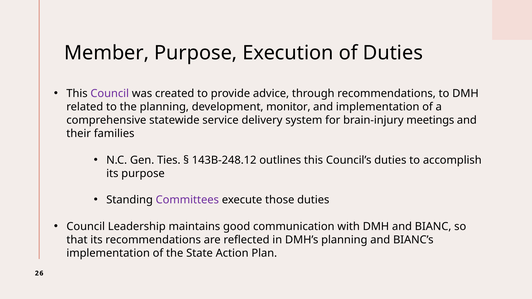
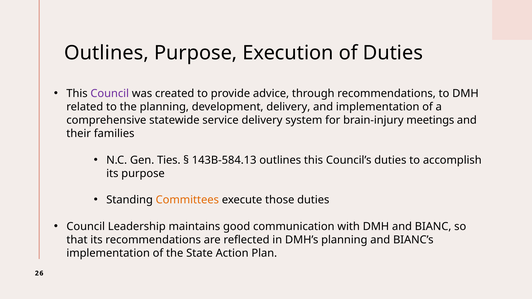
Member: Member -> Outlines (106, 53)
development monitor: monitor -> delivery (288, 107)
143B-248.12: 143B-248.12 -> 143B-584.13 (224, 160)
Committees colour: purple -> orange (187, 200)
